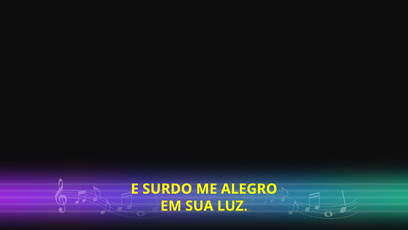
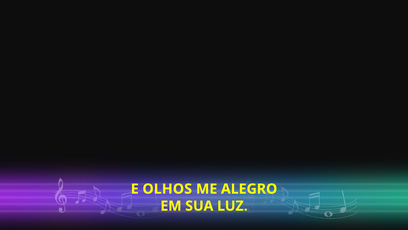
SURDO: SURDO -> OLHOS (167, 189)
